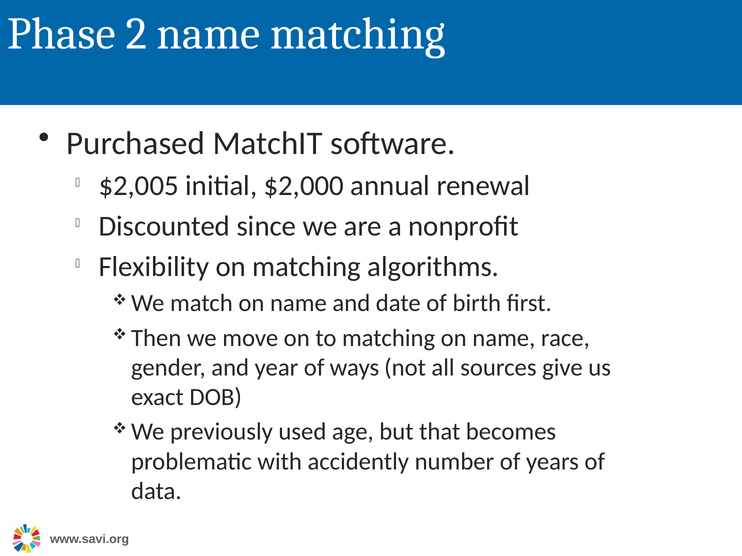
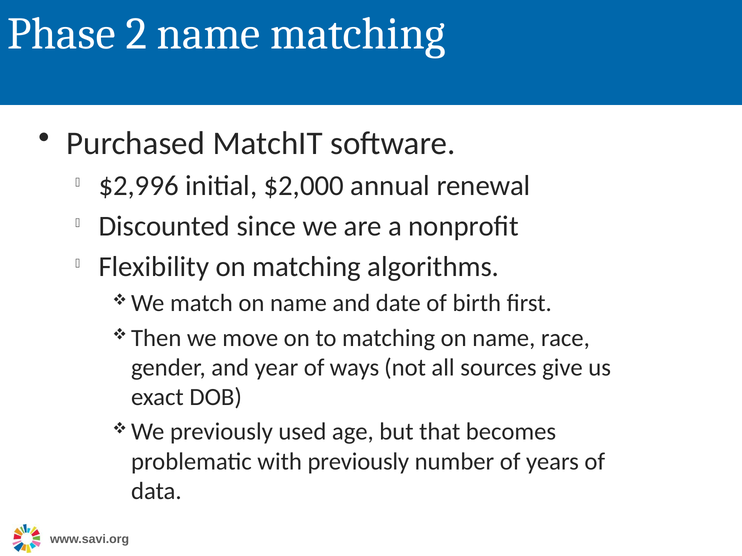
$2,005: $2,005 -> $2,996 (139, 186)
with accidently: accidently -> previously (358, 462)
